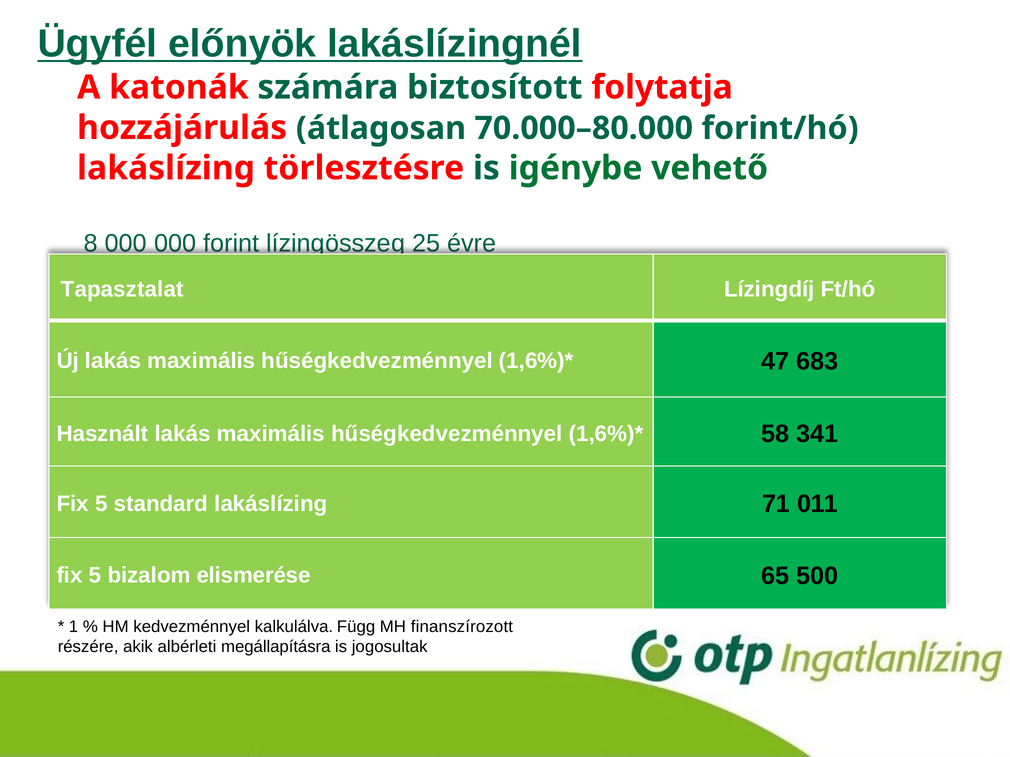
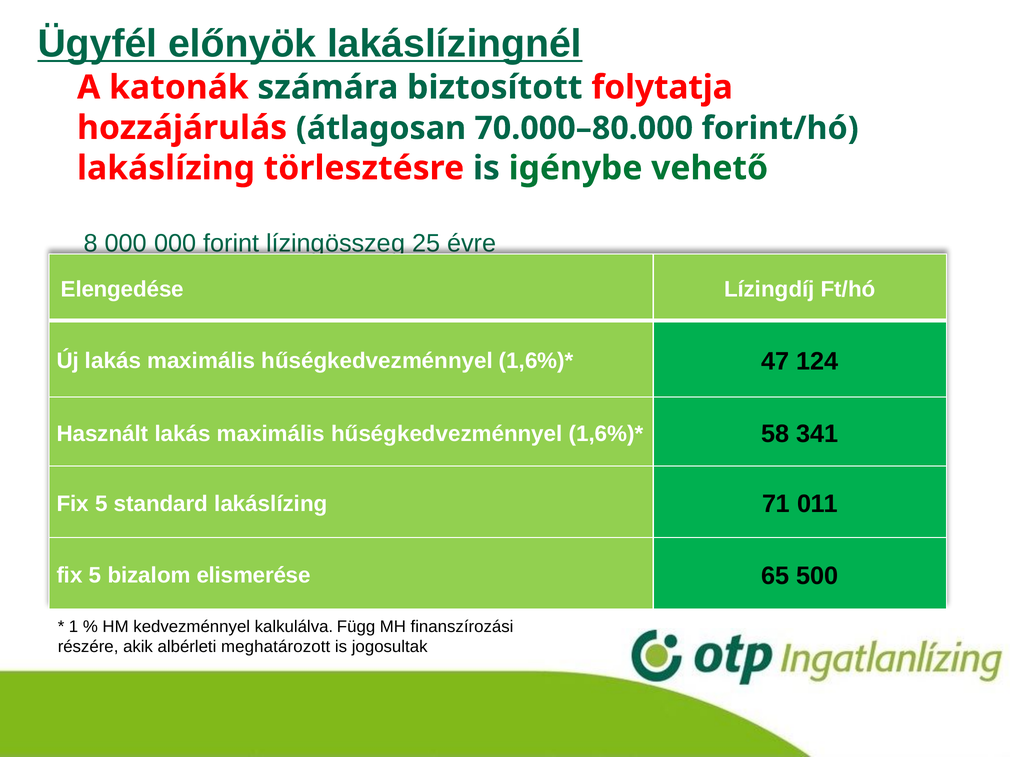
Tapasztalat: Tapasztalat -> Elengedése (122, 290)
683: 683 -> 124 (817, 362)
finanszírozott: finanszírozott -> finanszírozási (462, 627)
megállapításra: megállapításra -> meghatározott (276, 647)
